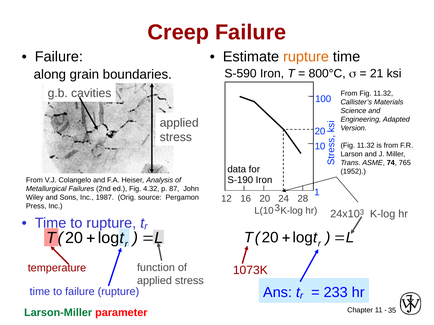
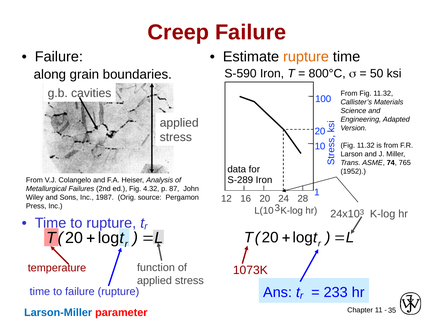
21: 21 -> 50 (377, 74)
S-190: S-190 -> S-289 (240, 180)
Larson-Miller colour: green -> blue (58, 313)
